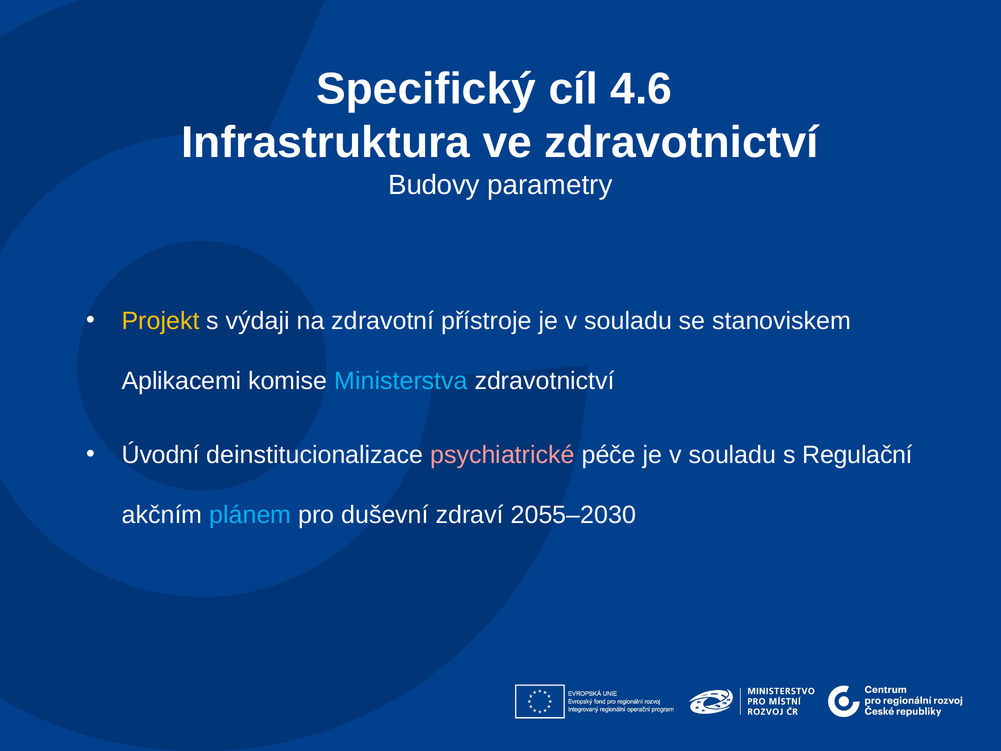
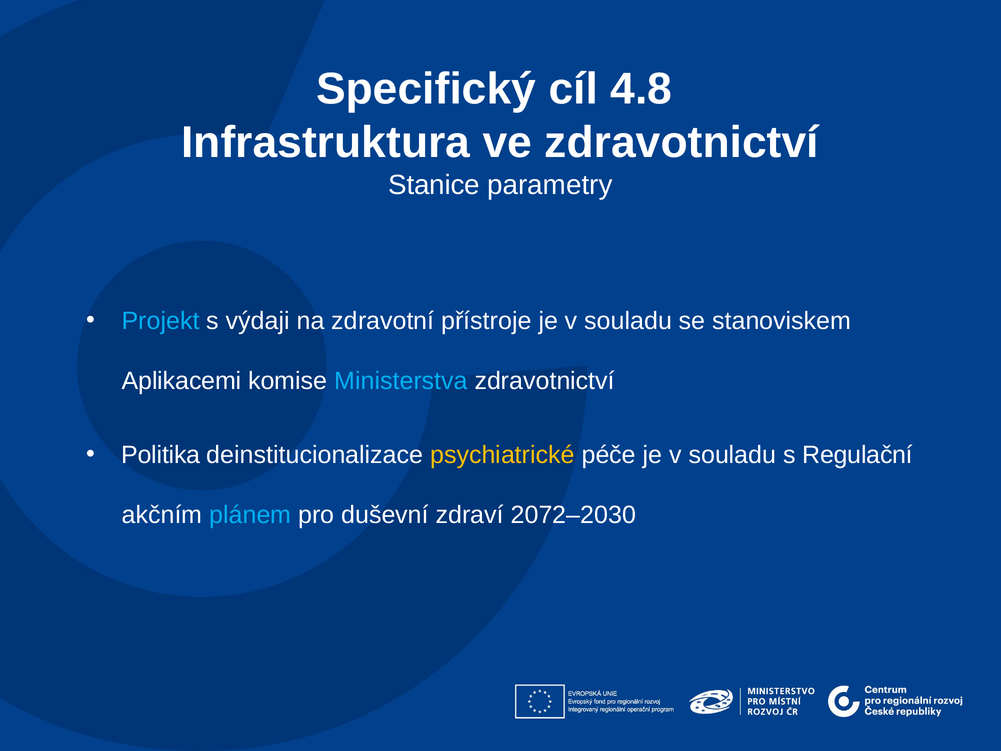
4.6: 4.6 -> 4.8 (641, 89)
Budovy: Budovy -> Stanice (434, 185)
Projekt colour: yellow -> light blue (161, 321)
Úvodní: Úvodní -> Politika (161, 455)
psychiatrické colour: pink -> yellow (502, 455)
2055–2030: 2055–2030 -> 2072–2030 (573, 515)
